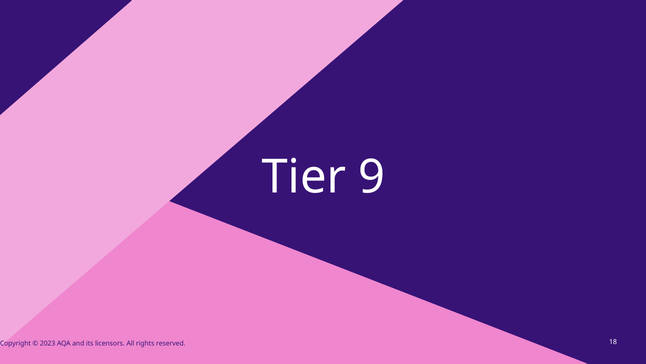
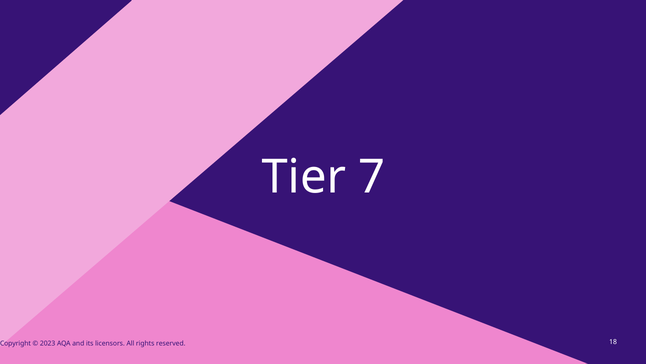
9: 9 -> 7 (372, 177)
